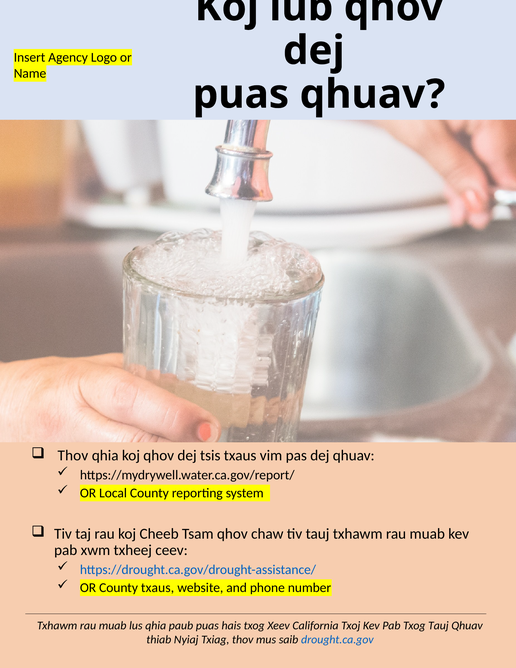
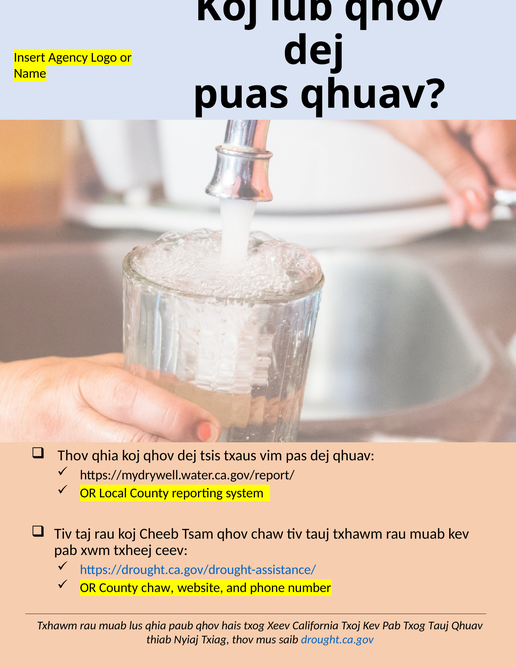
County txaus: txaus -> chaw (158, 588)
paub puas: puas -> qhov (207, 625)
